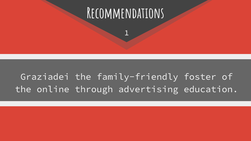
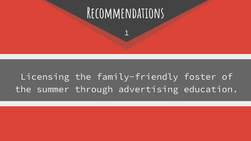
Graziadei: Graziadei -> Licensing (45, 77)
online: online -> summer (53, 89)
